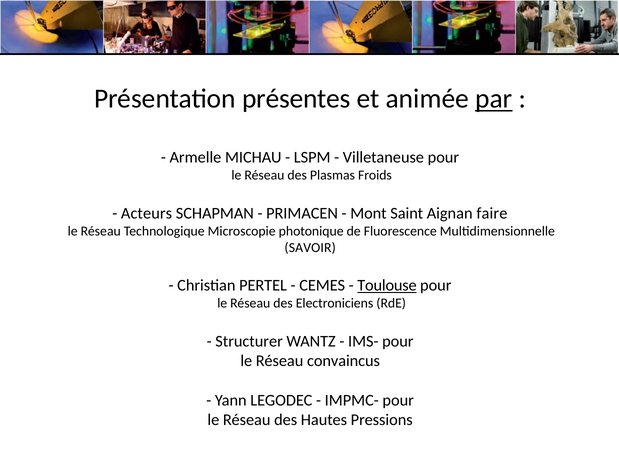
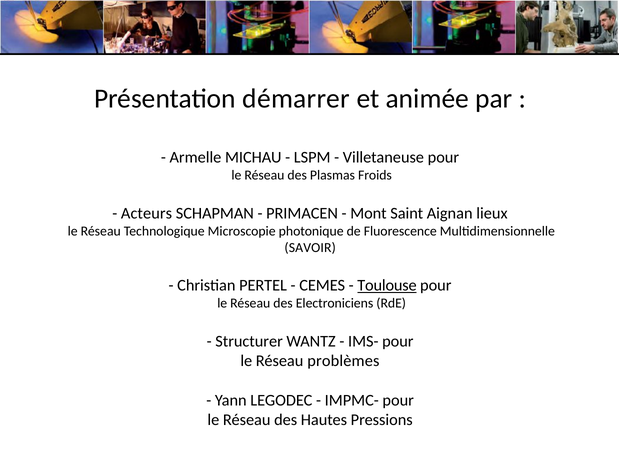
présentes: présentes -> démarrer (296, 99)
par underline: present -> none (494, 99)
faire: faire -> lieux (492, 213)
convaincus: convaincus -> problèmes (343, 360)
